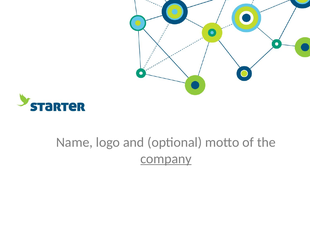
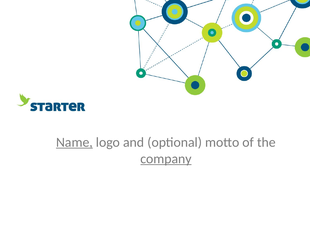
Name underline: none -> present (74, 143)
